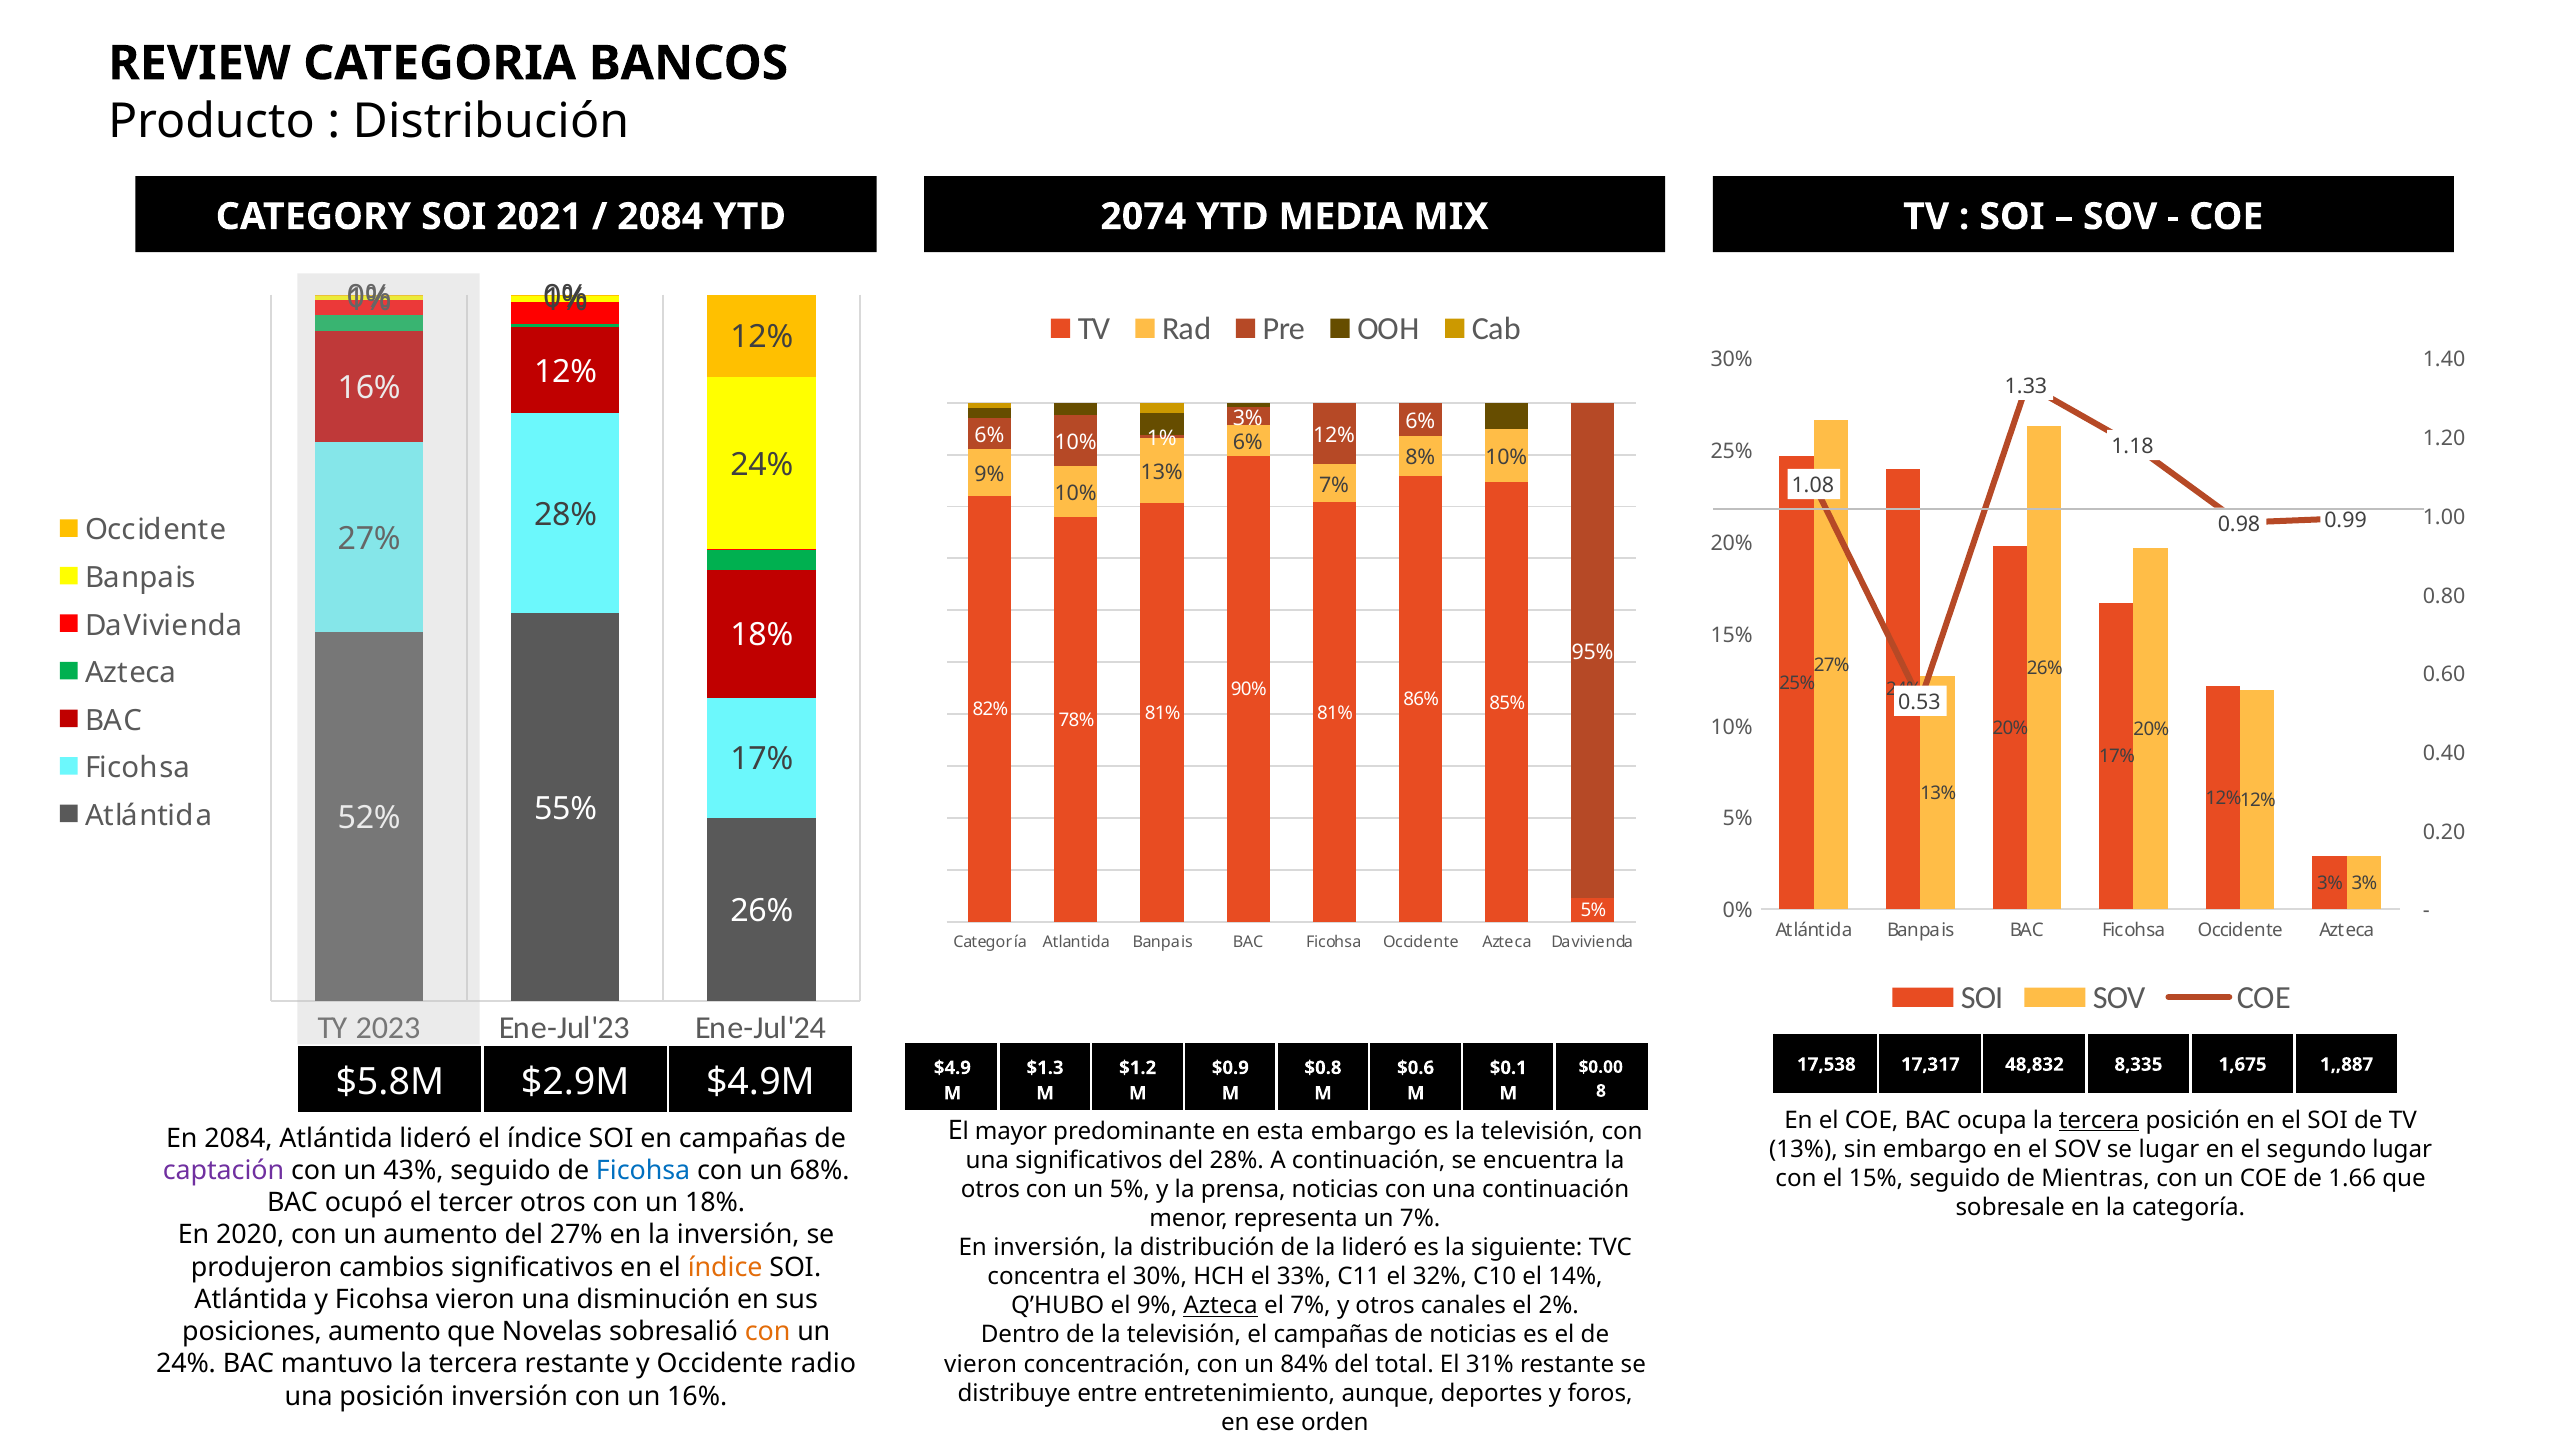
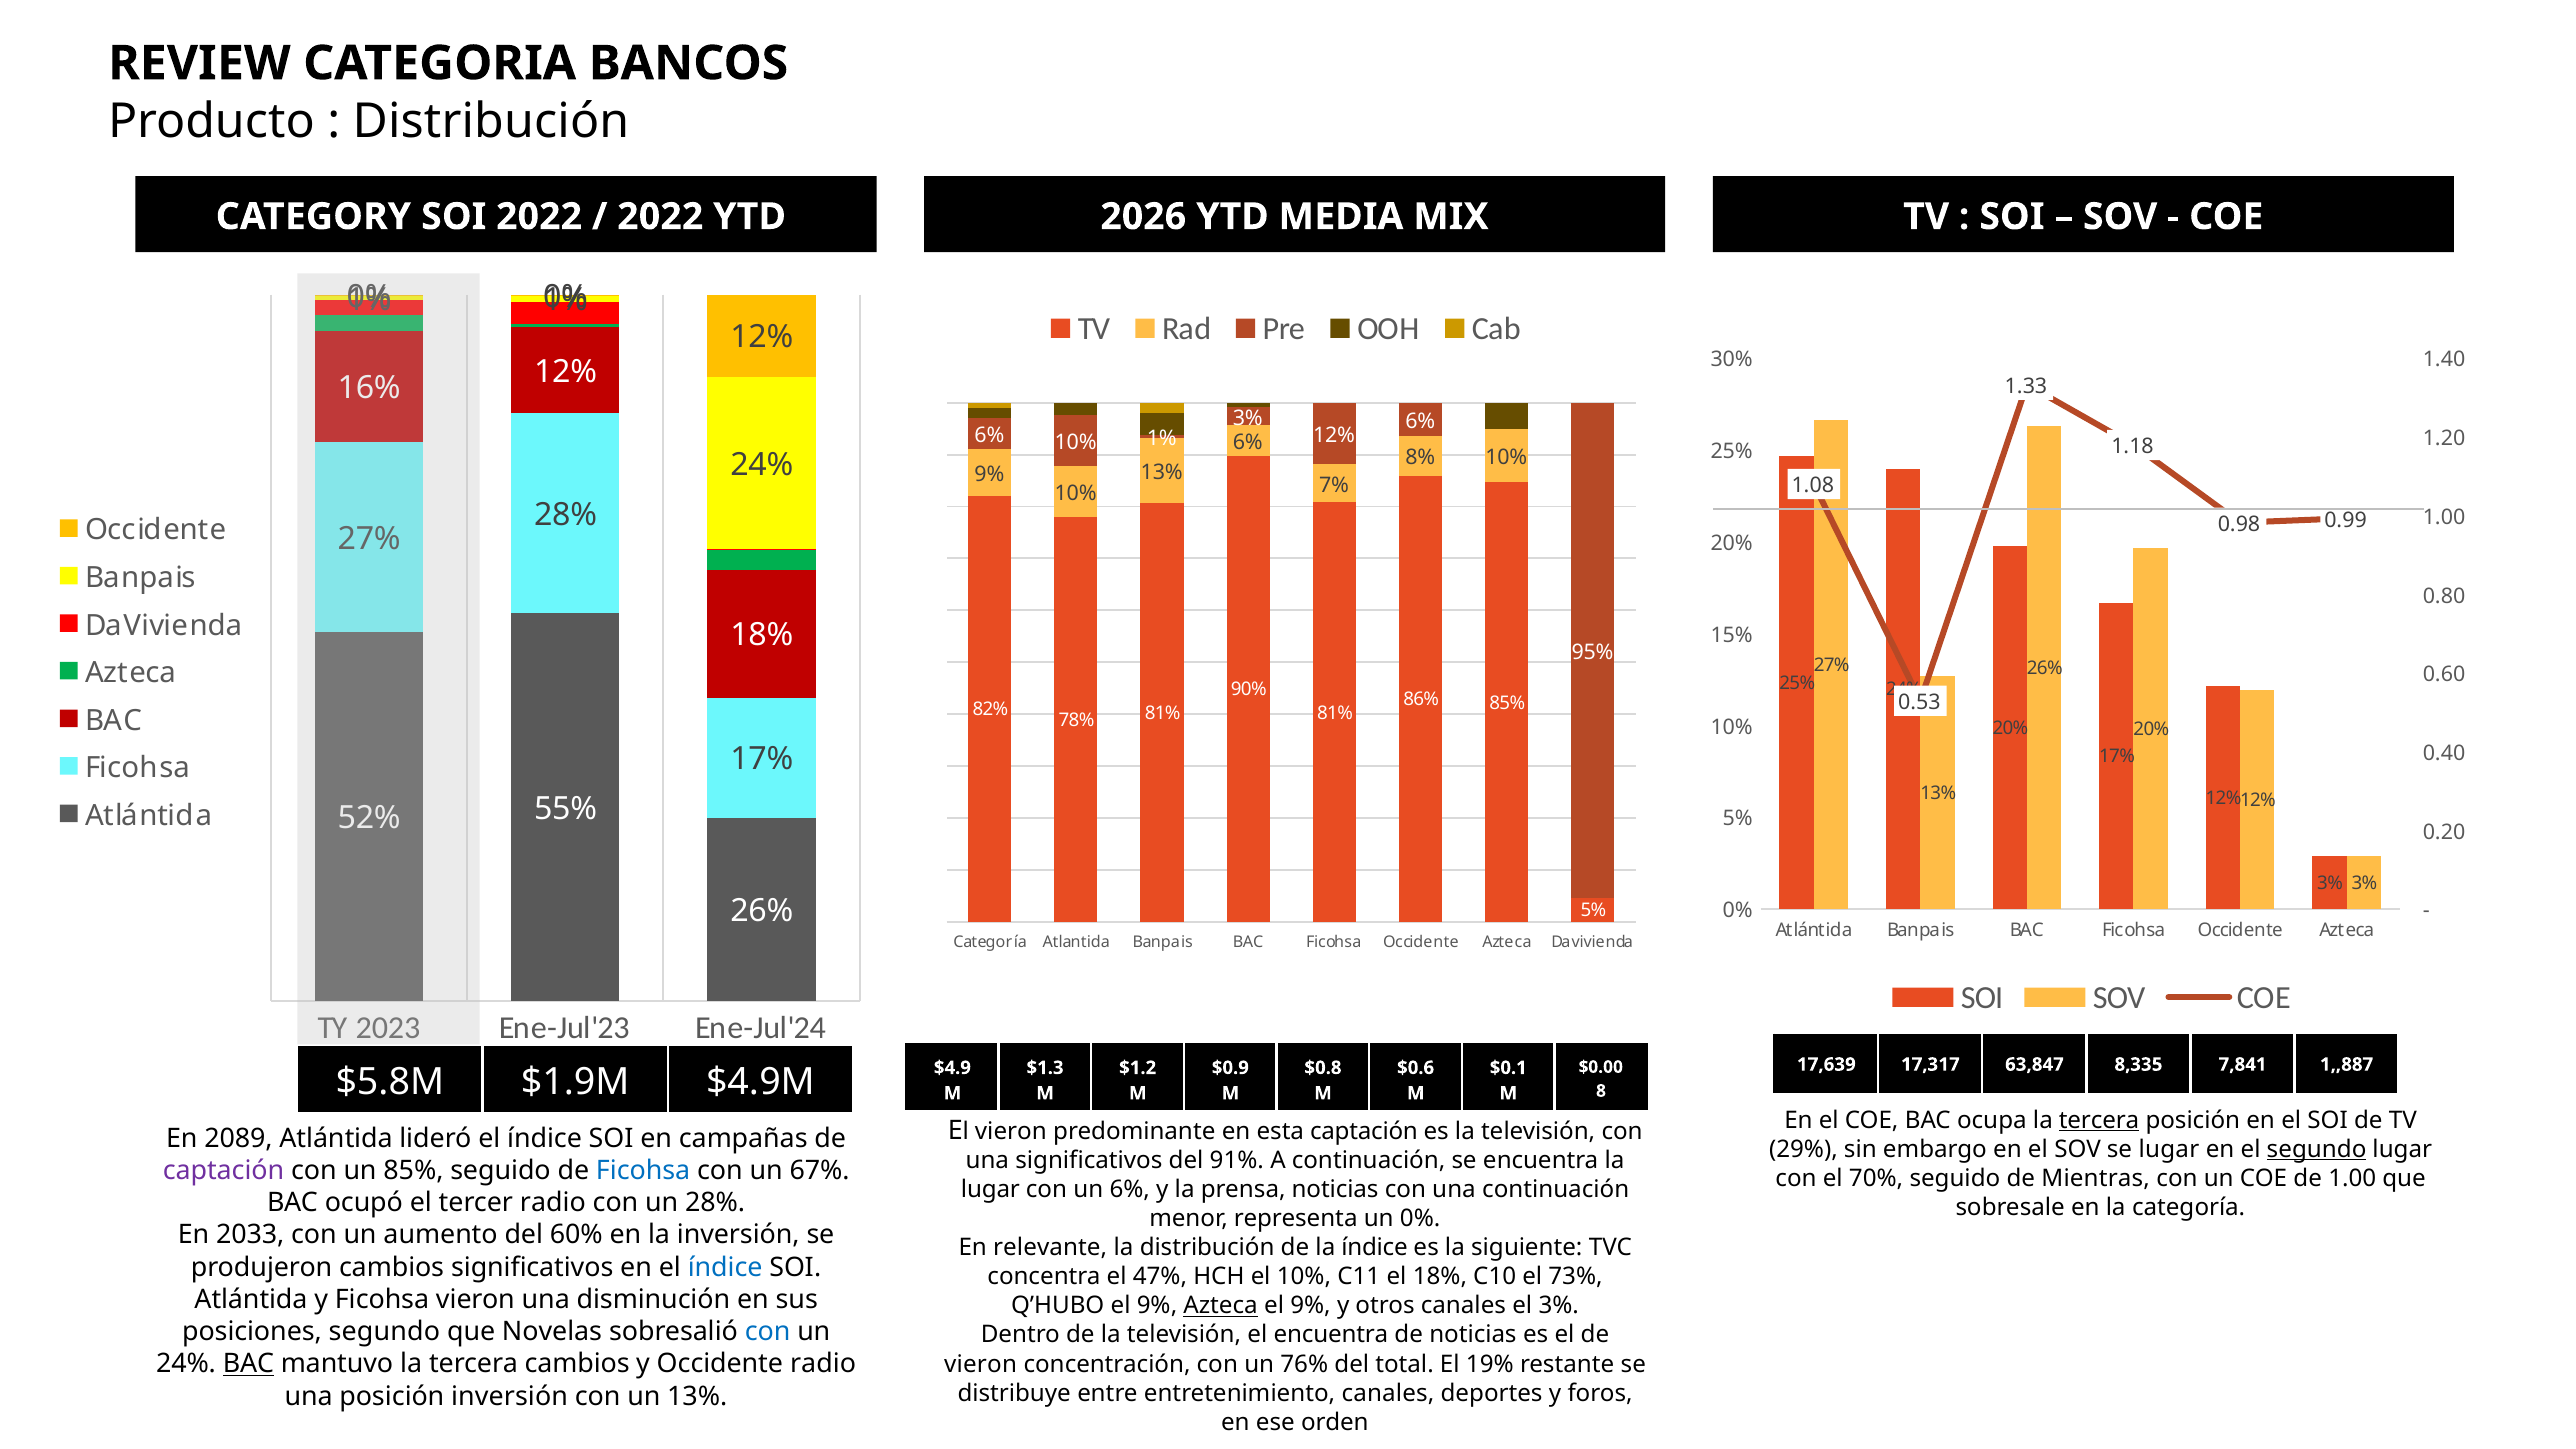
SOI 2021: 2021 -> 2022 (539, 217)
2084: 2084 -> 2022 (660, 217)
2074: 2074 -> 2026 (1143, 217)
17,538: 17,538 -> 17,639 (1826, 1065)
48,832: 48,832 -> 63,847 (2034, 1065)
1,675: 1,675 -> 7,841 (2243, 1065)
$2.9M: $2.9M -> $1.9M (575, 1082)
El mayor: mayor -> vieron (1011, 1131)
esta embargo: embargo -> captación (1364, 1131)
En 2084: 2084 -> 2089 (238, 1138)
13%: 13% -> 29% (1803, 1149)
segundo underline: none -> present (2317, 1149)
del 28%: 28% -> 91% (1237, 1161)
un 43%: 43% -> 85% (413, 1171)
68%: 68% -> 67% (820, 1171)
el 15%: 15% -> 70% (1876, 1178)
de 1.66: 1.66 -> 1.00 (2352, 1178)
otros: otros -> lugar (990, 1190)
un 5%: 5% -> 6% (1130, 1190)
tercer otros: otros -> radio (553, 1203)
un 18%: 18% -> 28% (715, 1203)
un 7%: 7% -> 0% (1420, 1219)
2020: 2020 -> 2033 (250, 1235)
del 27%: 27% -> 60% (576, 1235)
En inversión: inversión -> relevante (1050, 1248)
la lideró: lideró -> índice (1375, 1248)
índice colour: orange -> blue (725, 1267)
el 30%: 30% -> 47% (1160, 1277)
el 33%: 33% -> 10% (1304, 1277)
el 32%: 32% -> 18% (1440, 1277)
14%: 14% -> 73% (1575, 1277)
7%: 7% -> 9% (1311, 1306)
el 2%: 2% -> 3% (1559, 1306)
posiciones aumento: aumento -> segundo (384, 1332)
con colour: orange -> blue (768, 1332)
el campañas: campañas -> encuentra (1331, 1335)
BAC underline: none -> present (249, 1364)
tercera restante: restante -> cambios (577, 1364)
84%: 84% -> 76% (1304, 1364)
31%: 31% -> 19% (1490, 1364)
entretenimiento aunque: aunque -> canales (1388, 1393)
un 16%: 16% -> 13% (697, 1396)
